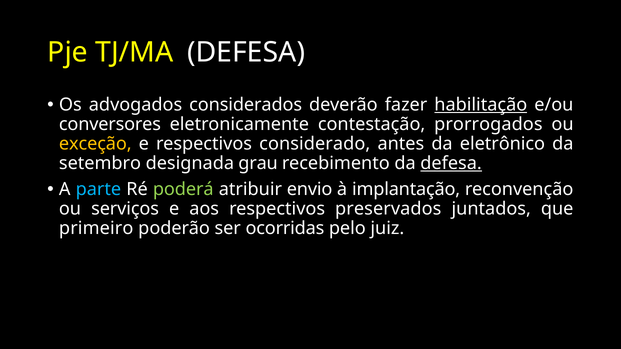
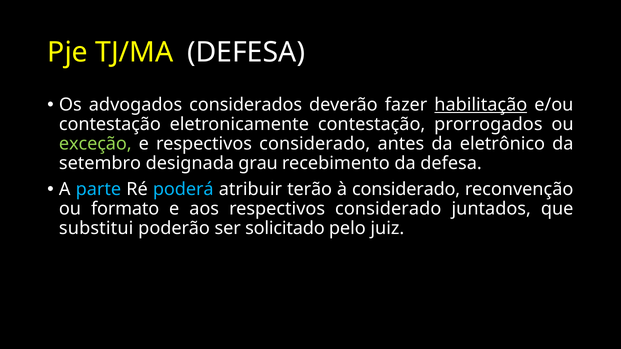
conversores: conversores -> contestação (110, 124)
exceção colour: yellow -> light green (95, 144)
defesa underline: present -> none (451, 164)
poderá colour: light green -> light blue (183, 190)
envio: envio -> terão (310, 190)
à implantação: implantação -> considerado (406, 190)
serviços: serviços -> formato (125, 209)
aos respectivos preservados: preservados -> considerado (388, 209)
primeiro: primeiro -> substitui (96, 229)
ocorridas: ocorridas -> solicitado (285, 229)
